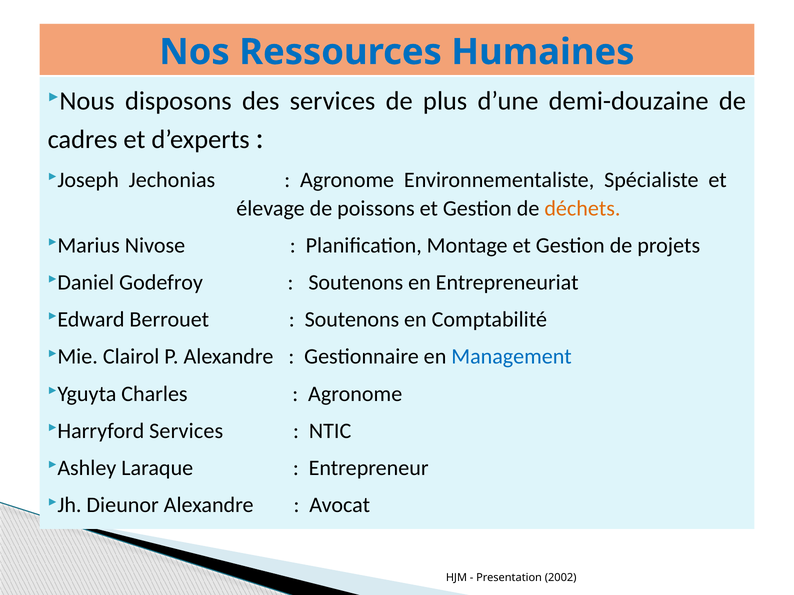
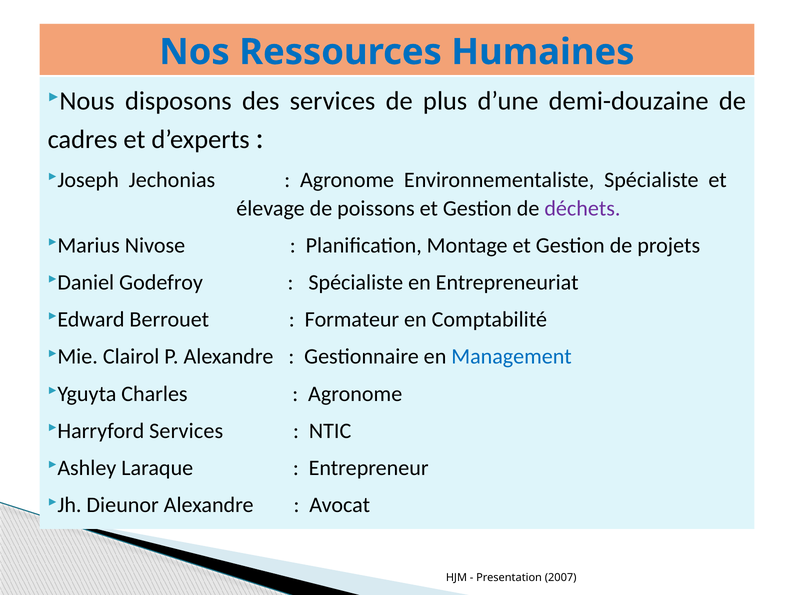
déchets colour: orange -> purple (582, 208)
Soutenons: Soutenons -> Spécialiste (356, 283)
Soutenons: Soutenons -> Formateur (352, 320)
2002: 2002 -> 2007 (561, 578)
